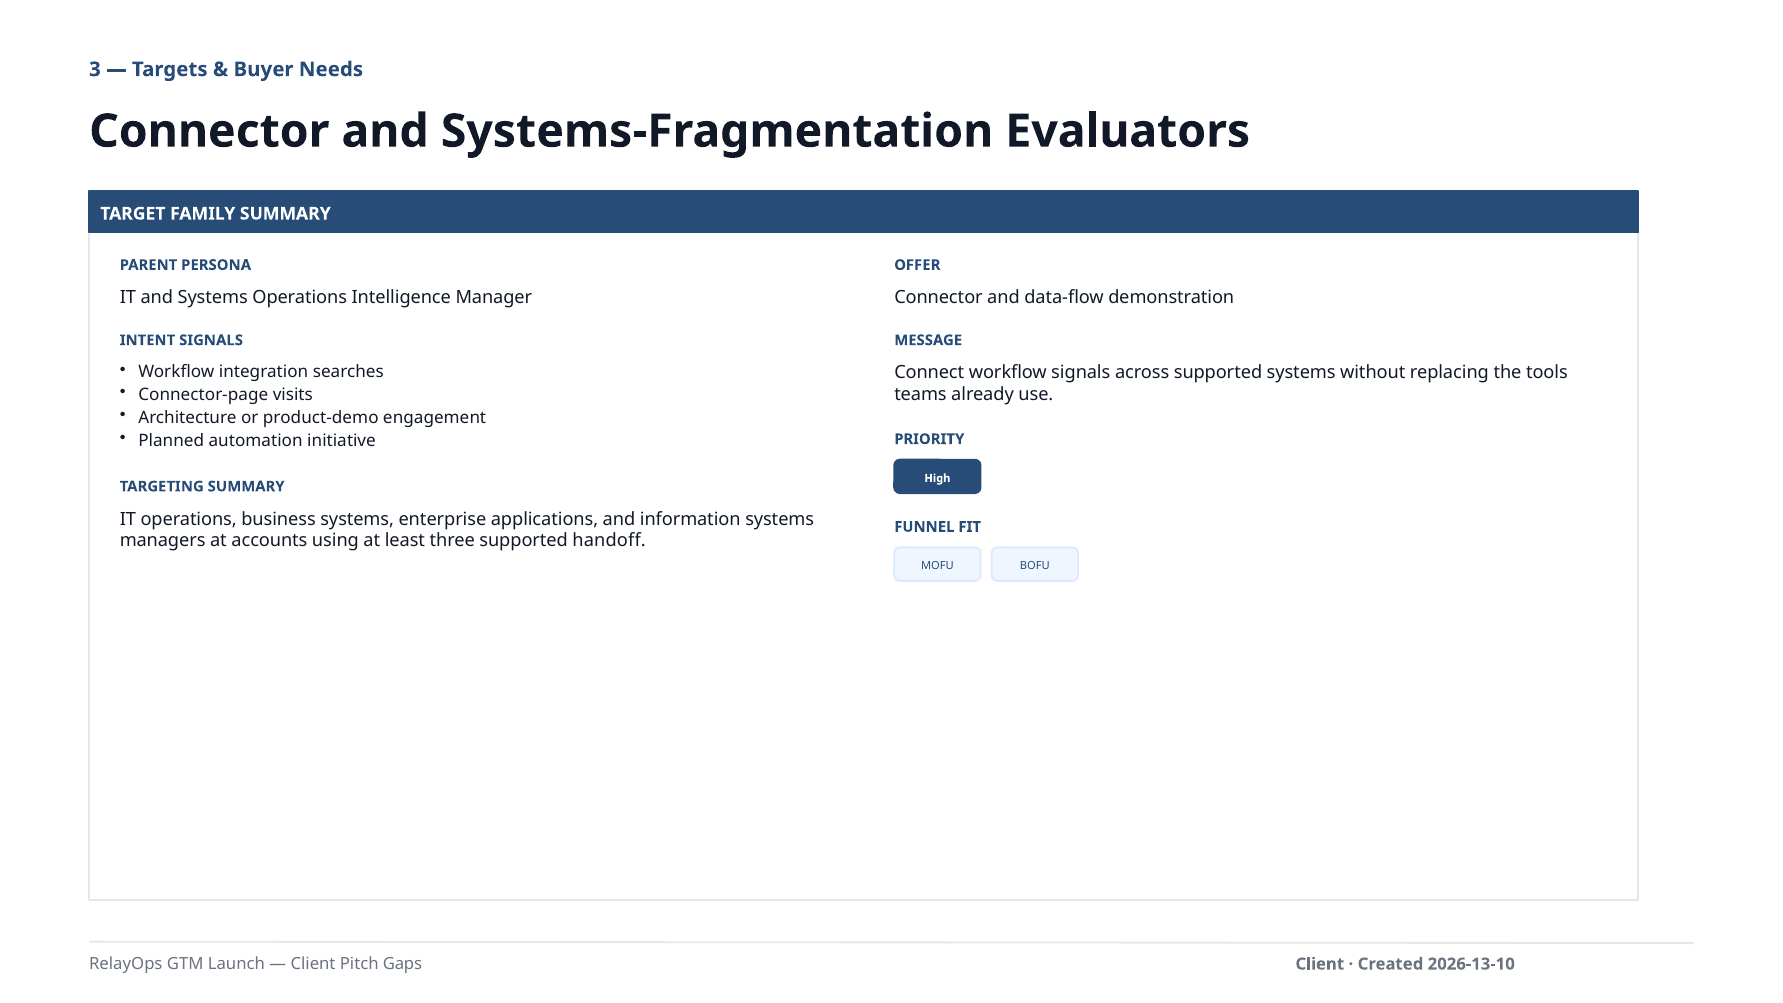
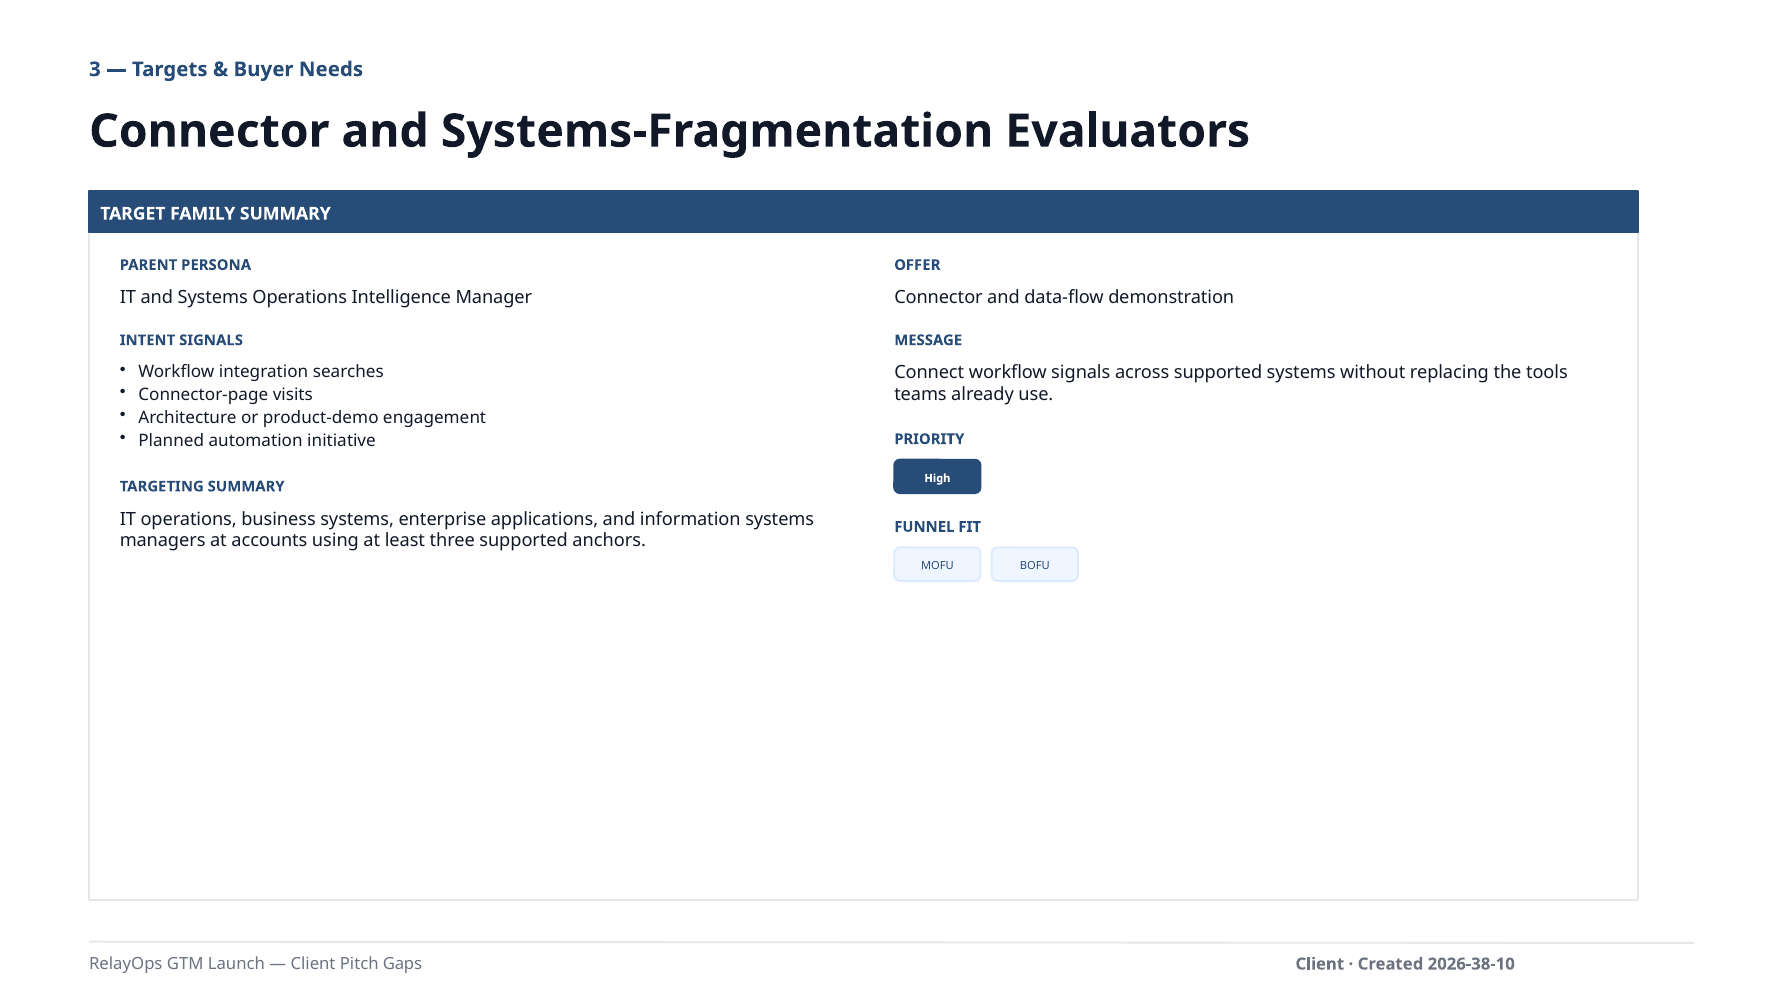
handoff: handoff -> anchors (609, 541)
2026-13-10: 2026-13-10 -> 2026-38-10 (1471, 964)
